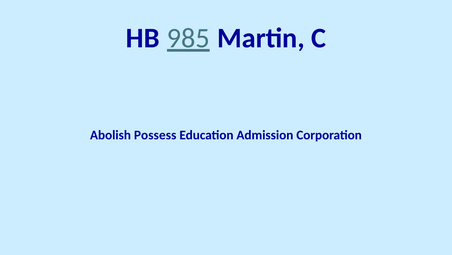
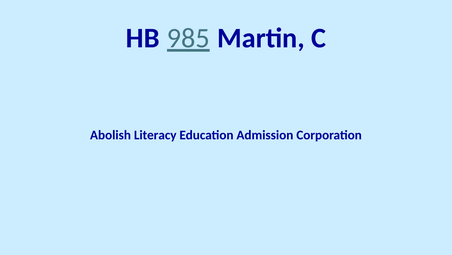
Possess: Possess -> Literacy (155, 135)
